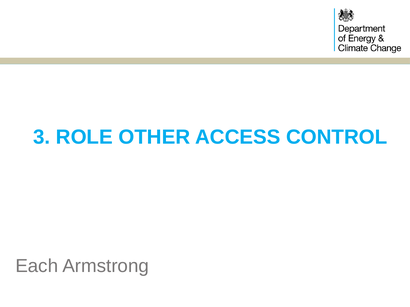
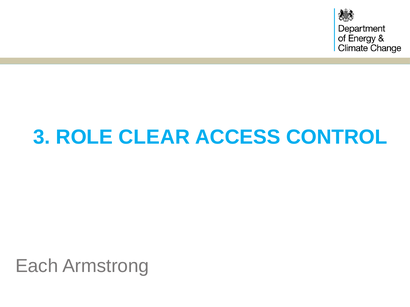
OTHER: OTHER -> CLEAR (154, 137)
